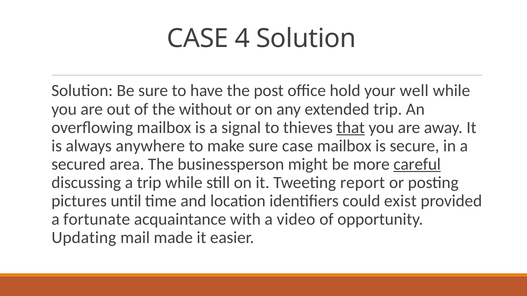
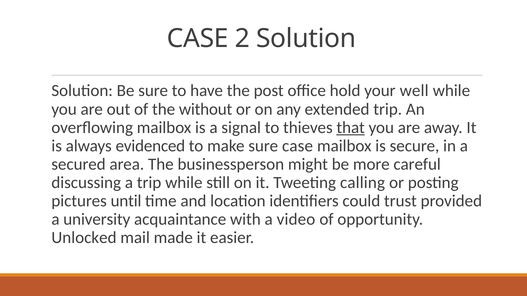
4: 4 -> 2 (242, 39)
anywhere: anywhere -> evidenced (150, 146)
careful underline: present -> none (417, 164)
report: report -> calling (363, 183)
exist: exist -> trust (400, 201)
fortunate: fortunate -> university (97, 220)
Updating: Updating -> Unlocked (84, 238)
